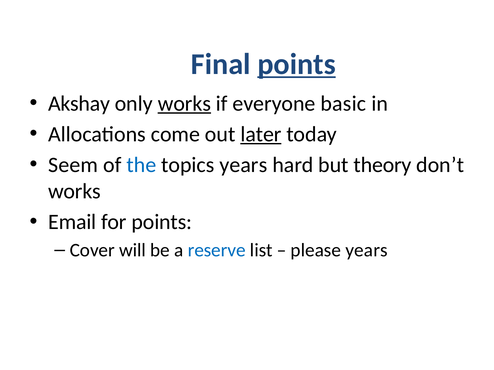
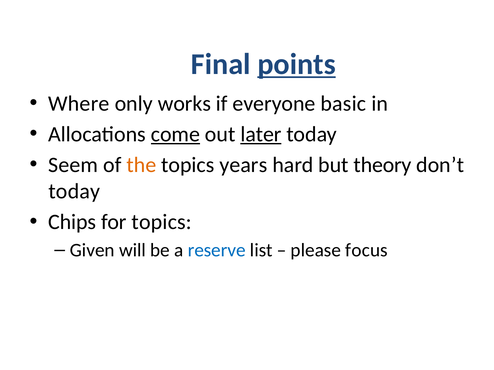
Akshay: Akshay -> Where (79, 104)
works underline: present -> none (184, 104)
come underline: none -> present (175, 134)
the colour: blue -> orange (141, 165)
works: works -> today (74, 191)
Email: Email -> Chips (72, 222)
for points: points -> topics (162, 222)
Cover: Cover -> Given (92, 251)
please years: years -> focus (367, 251)
